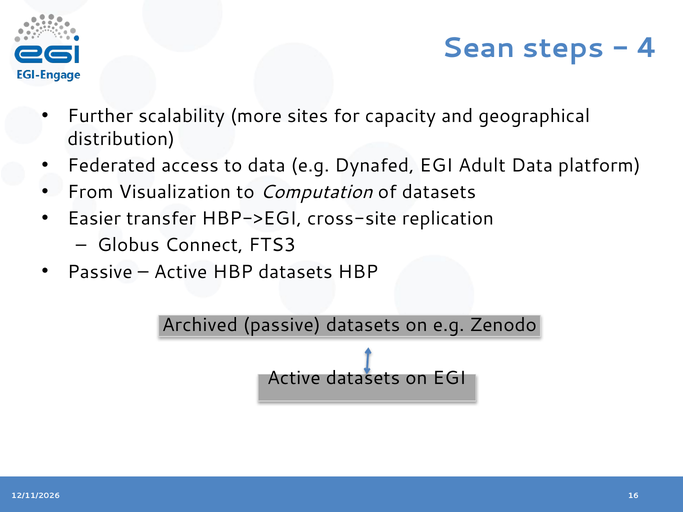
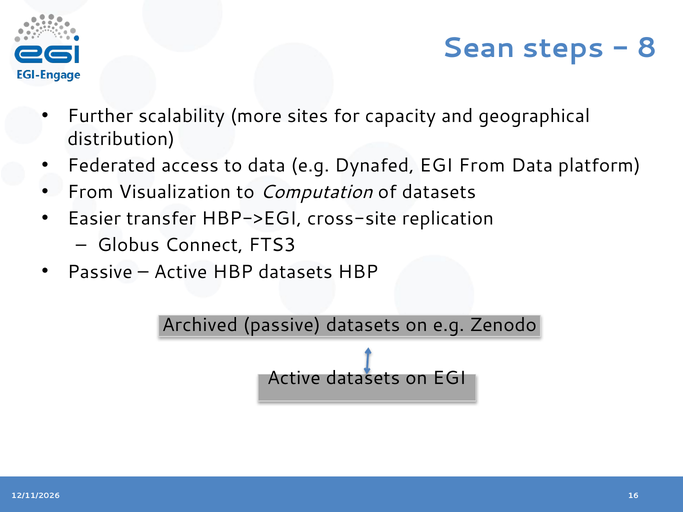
4: 4 -> 8 (647, 48)
EGI Adult: Adult -> From (482, 166)
